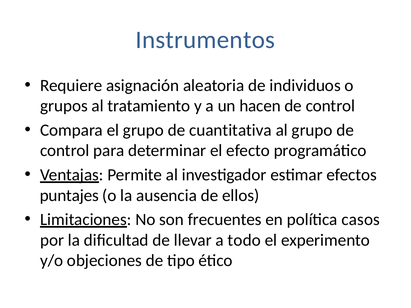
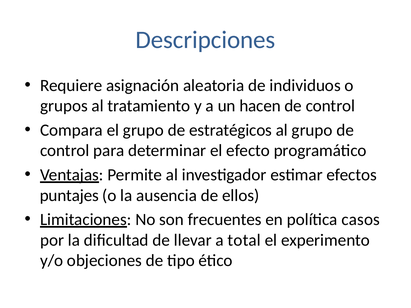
Instrumentos: Instrumentos -> Descripciones (205, 40)
cuantitativa: cuantitativa -> estratégicos (231, 130)
todo: todo -> total (244, 240)
